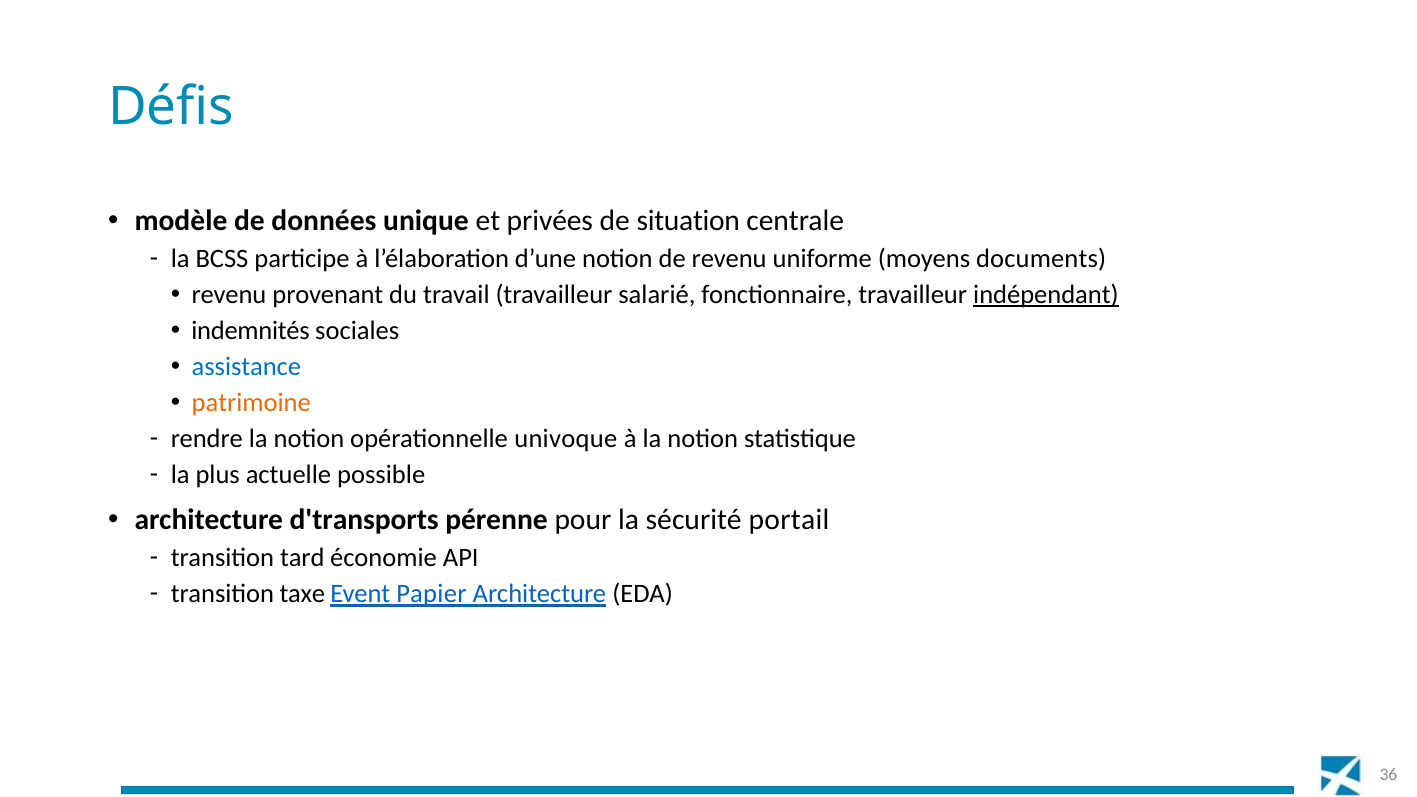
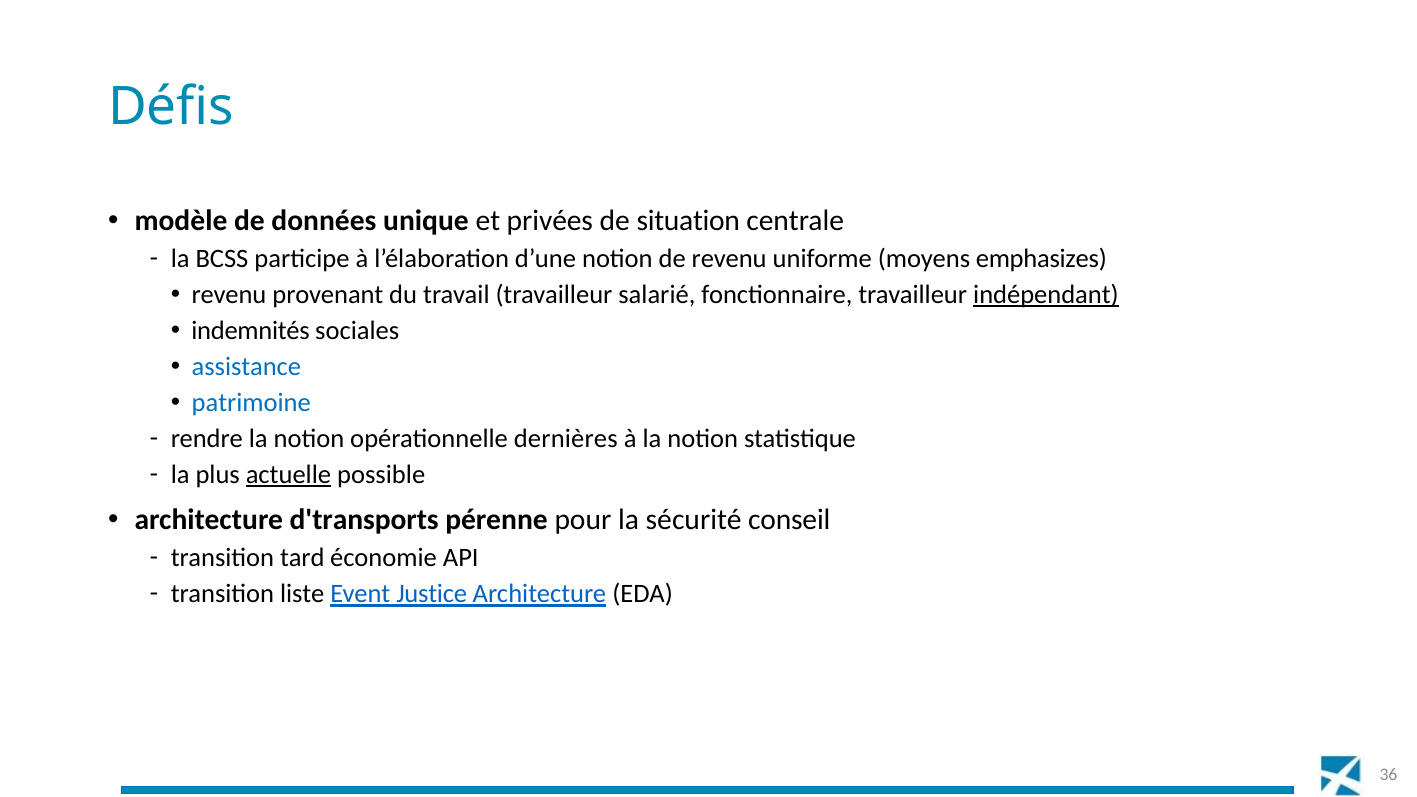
documents: documents -> emphasizes (1041, 258)
patrimoine colour: orange -> blue (251, 403)
univoque: univoque -> dernières (566, 439)
actuelle underline: none -> present (288, 475)
portail: portail -> conseil (789, 520)
taxe: taxe -> liste (302, 594)
Papier: Papier -> Justice (432, 594)
